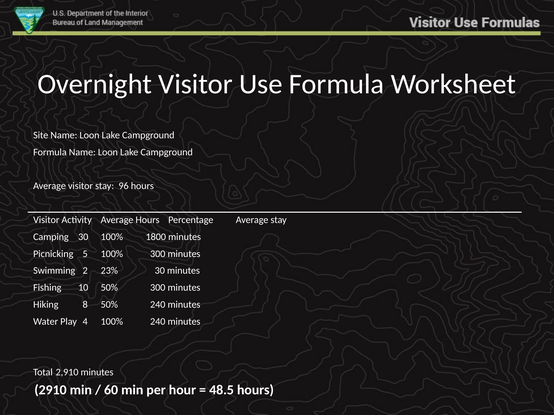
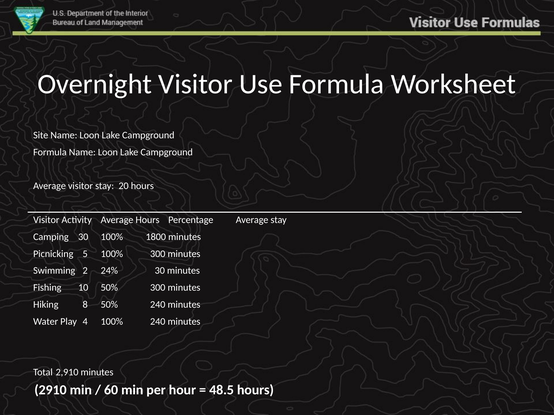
96: 96 -> 20 (124, 186)
23%: 23% -> 24% (109, 271)
